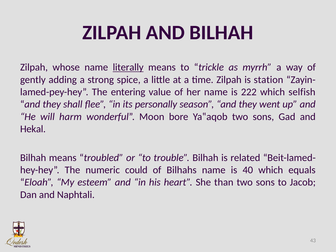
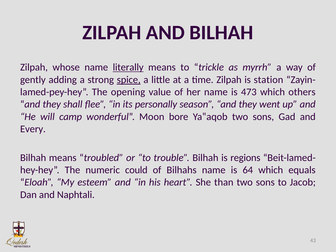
spice underline: none -> present (129, 80)
entering: entering -> opening (128, 92)
222: 222 -> 473 (249, 92)
selfish: selfish -> others (302, 92)
harm: harm -> camp (71, 117)
Hekal: Hekal -> Every (33, 129)
related: related -> regions (245, 158)
40: 40 -> 64 (248, 170)
